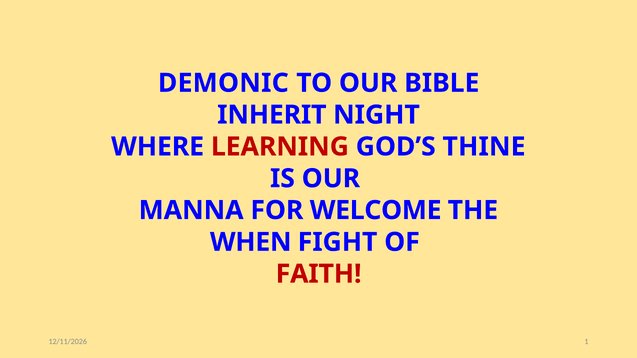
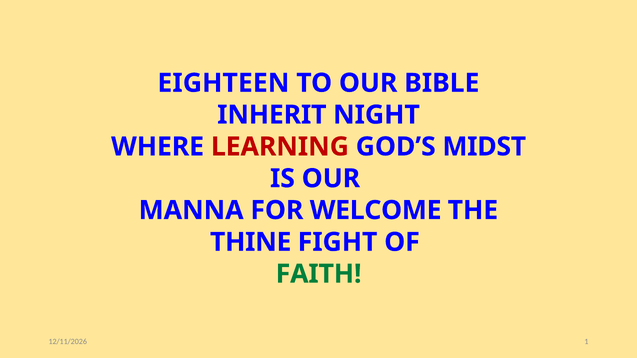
DEMONIC: DEMONIC -> EIGHTEEN (223, 83)
THINE: THINE -> MIDST (484, 147)
WHEN: WHEN -> THINE (251, 242)
FAITH colour: red -> green (319, 274)
